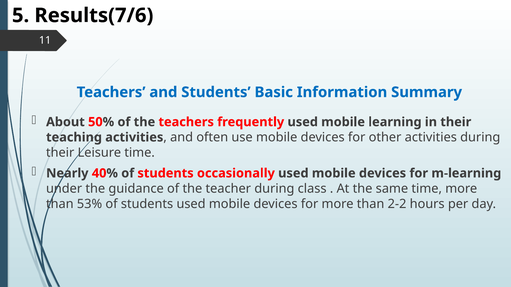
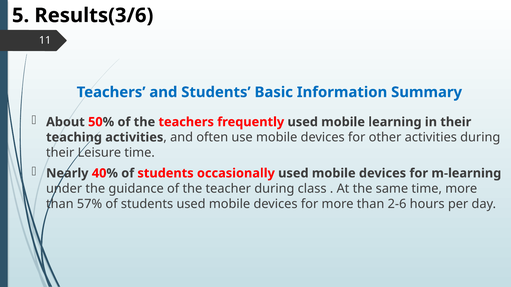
Results(7/6: Results(7/6 -> Results(3/6 (94, 15)
53%: 53% -> 57% (90, 204)
2-2: 2-2 -> 2-6 (397, 204)
